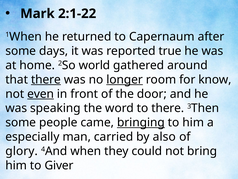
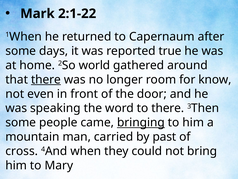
longer underline: present -> none (125, 79)
even underline: present -> none (41, 94)
especially: especially -> mountain (32, 136)
also: also -> past (164, 136)
glory: glory -> cross (22, 151)
Giver: Giver -> Mary (59, 165)
